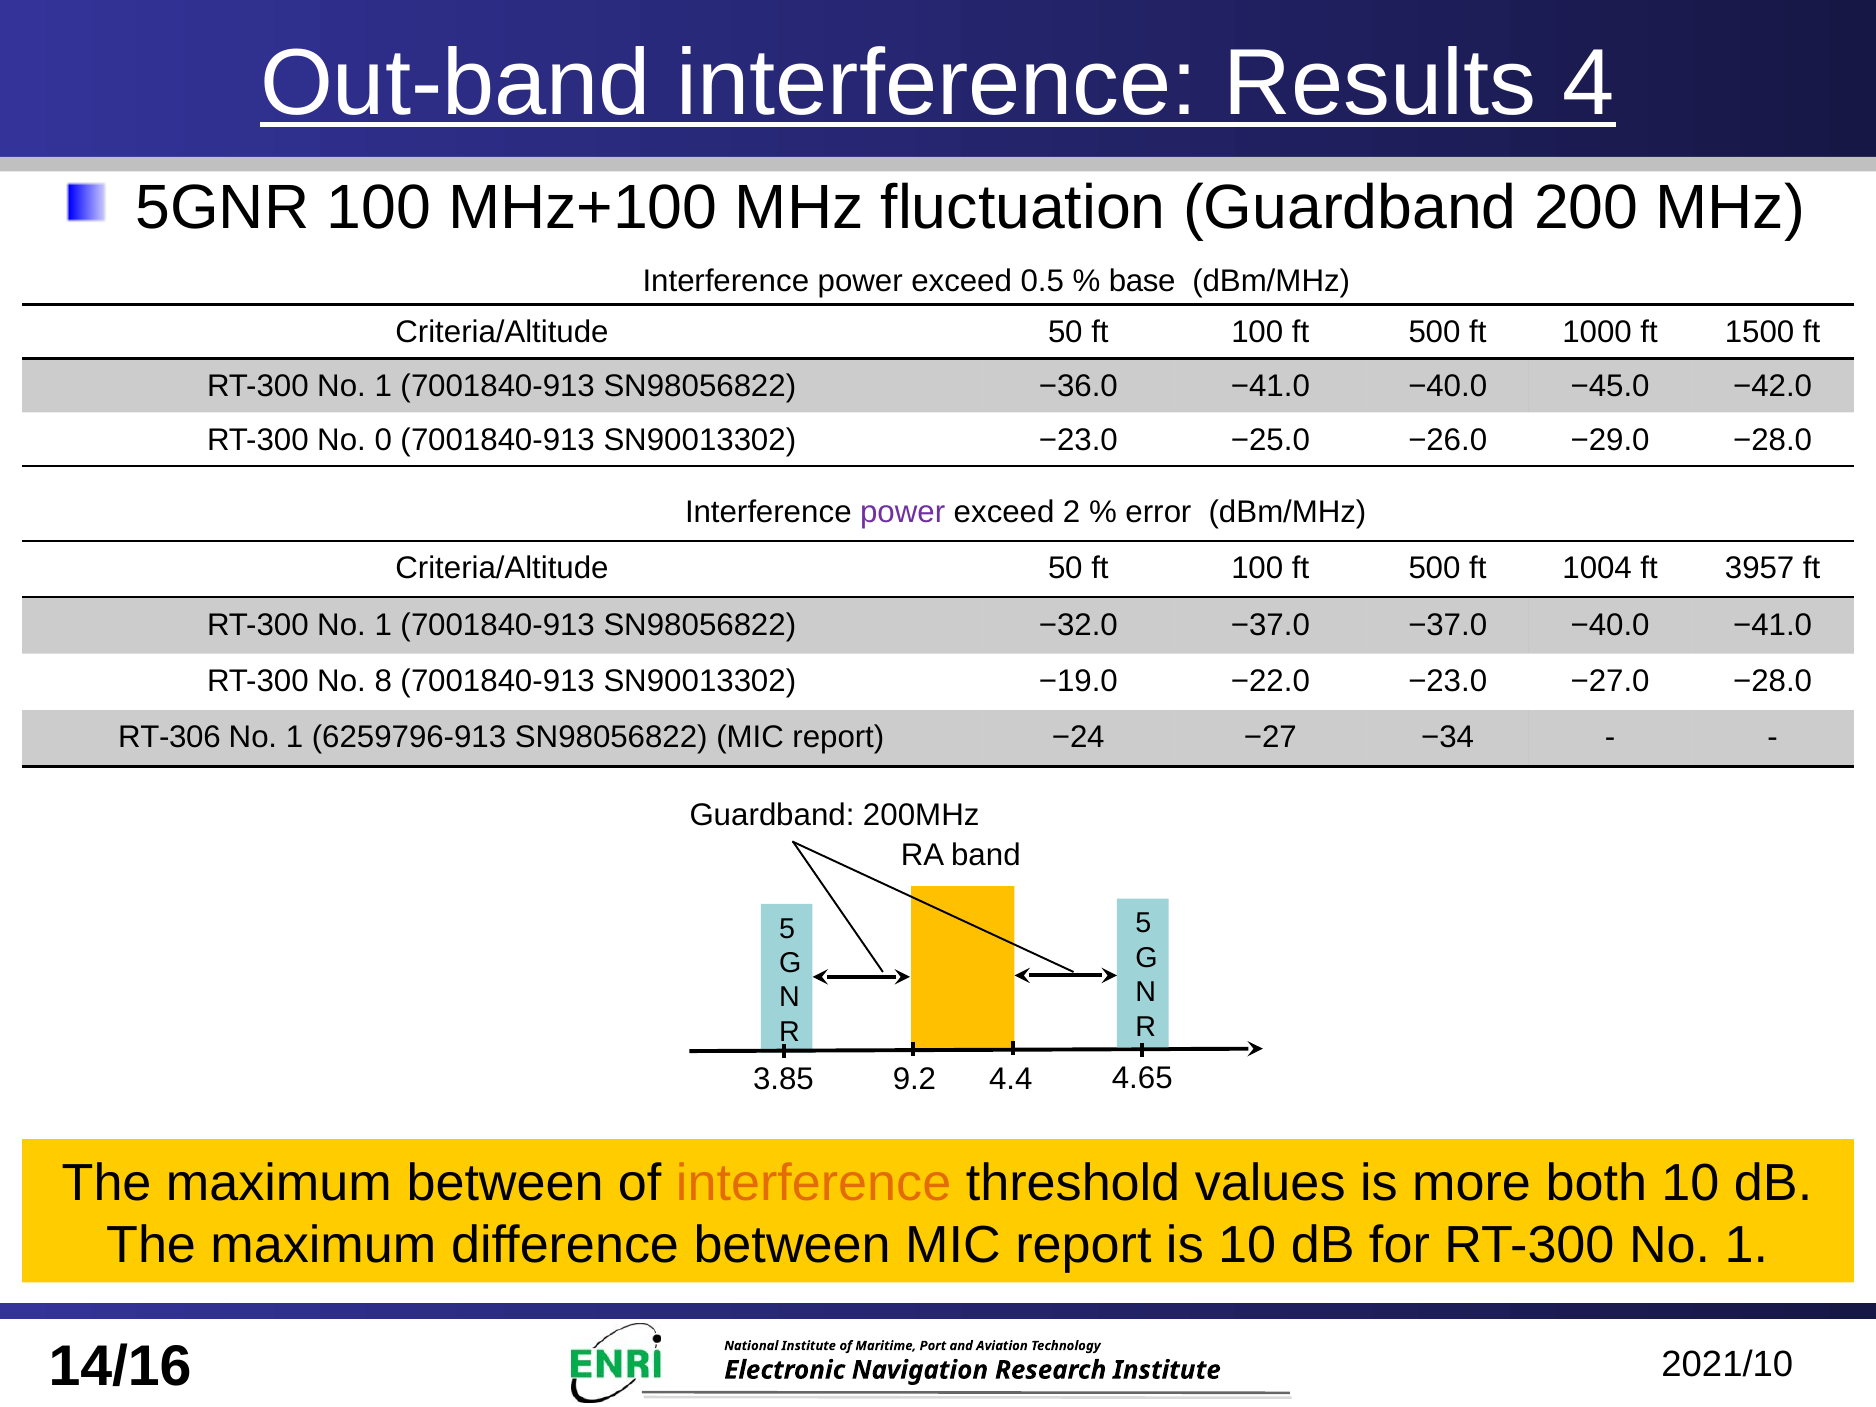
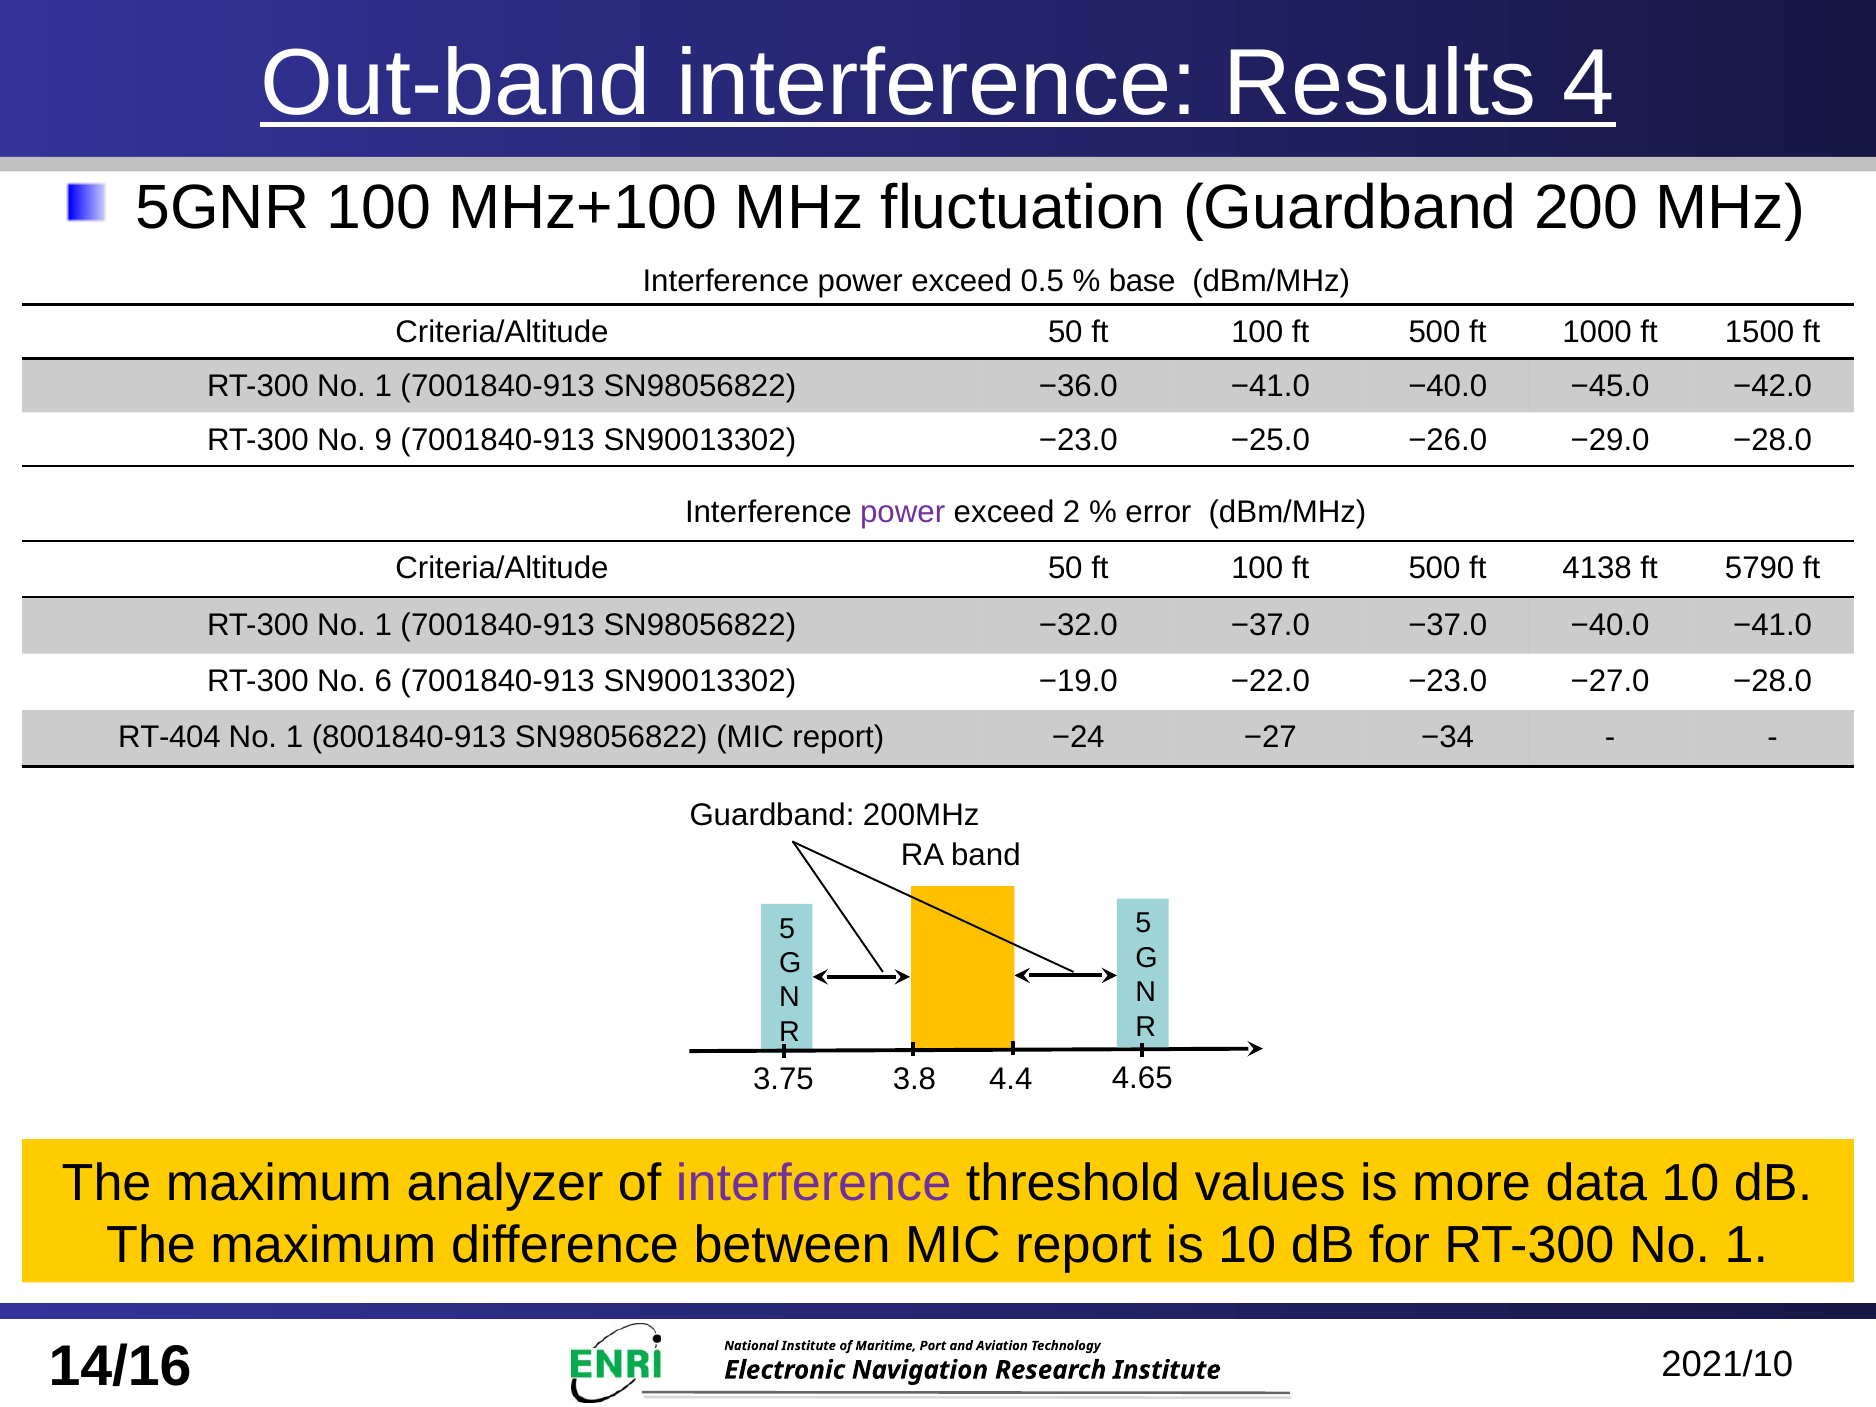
0: 0 -> 9 (383, 440)
1004: 1004 -> 4138 (1597, 569)
3957: 3957 -> 5790 (1760, 569)
8: 8 -> 6 (383, 681)
RT-306: RT-306 -> RT-404 (169, 738)
6259796-913: 6259796-913 -> 8001840-913 (409, 738)
9.2: 9.2 -> 3.8 (914, 1079)
3.85: 3.85 -> 3.75 (783, 1079)
maximum between: between -> analyzer (505, 1183)
interference colour: orange -> purple (814, 1183)
both: both -> data (1596, 1183)
